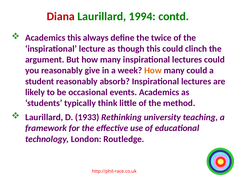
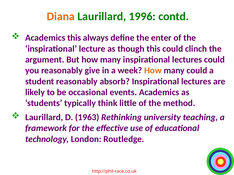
Diana colour: red -> orange (61, 17)
1994: 1994 -> 1996 (142, 17)
twice: twice -> enter (161, 38)
1933: 1933 -> 1963 (87, 118)
